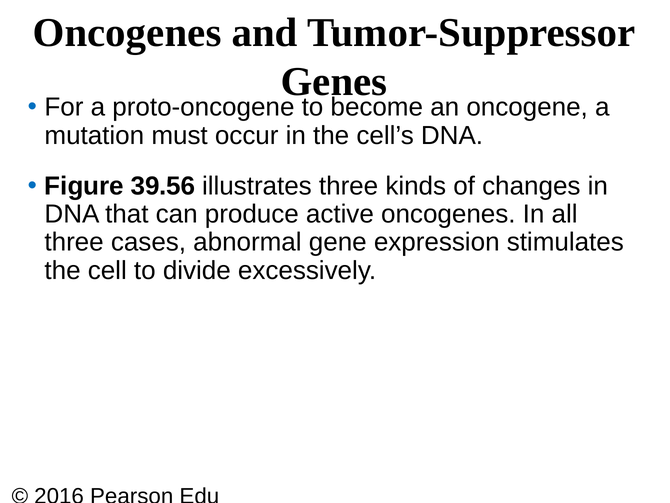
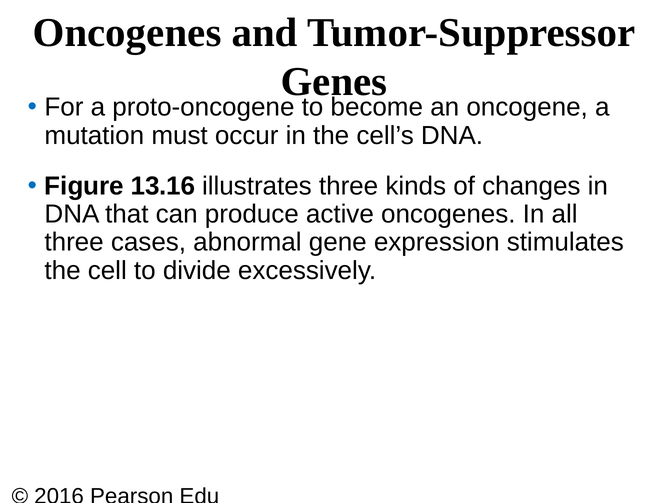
39.56: 39.56 -> 13.16 (163, 186)
